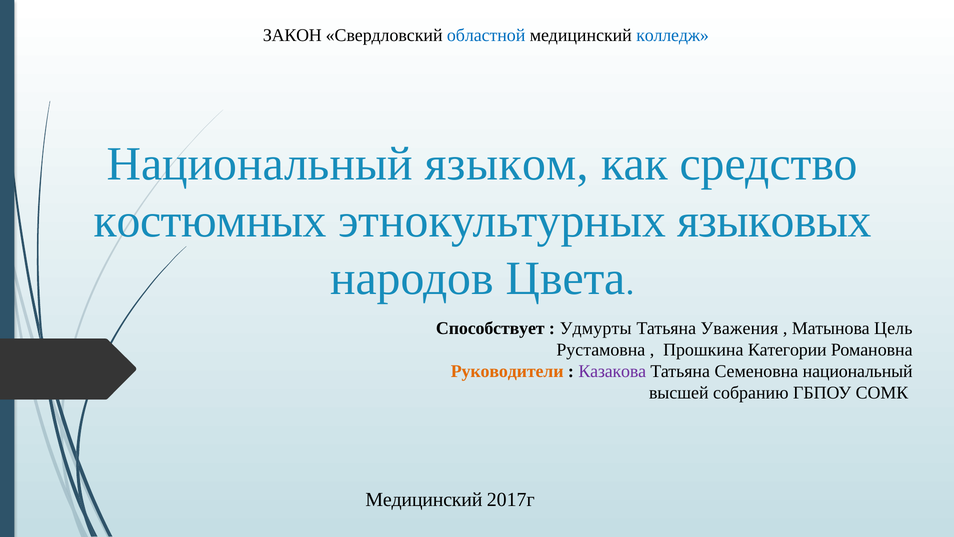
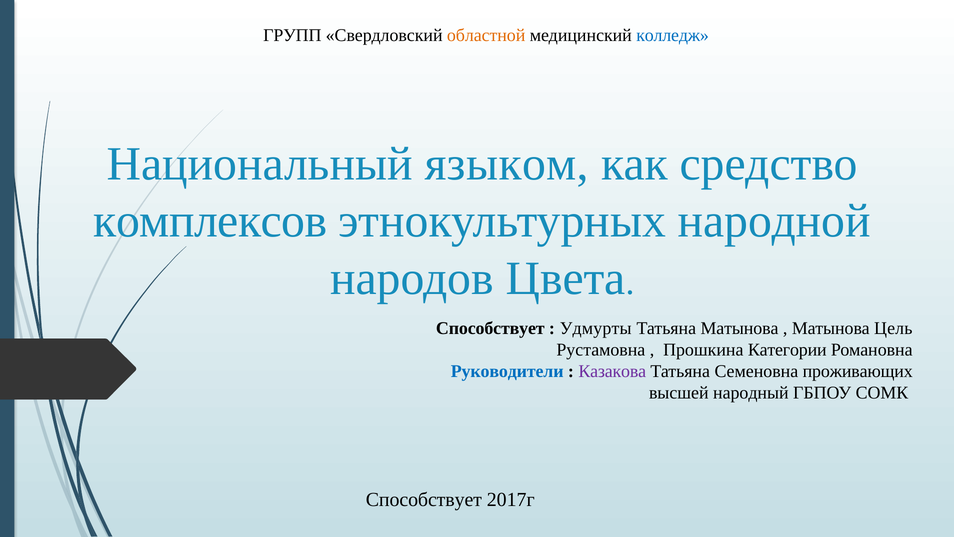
ЗАКОН: ЗАКОН -> ГРУПП (292, 35)
областной colour: blue -> orange (486, 35)
костюмных: костюмных -> комплексов (210, 221)
языковых: языковых -> народной (774, 221)
Татьяна Уважения: Уважения -> Матынова (740, 328)
Руководители colour: orange -> blue (507, 371)
Семеновна национальный: национальный -> проживающих (858, 371)
собранию: собранию -> народный (751, 393)
Медицинский: Медицинский -> Способствует (424, 499)
